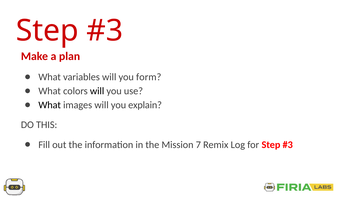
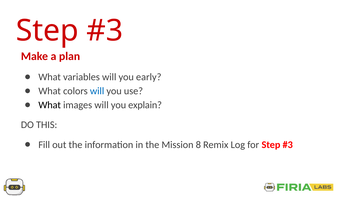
form: form -> early (149, 77)
will colour: black -> blue (97, 91)
7: 7 -> 8 (198, 145)
